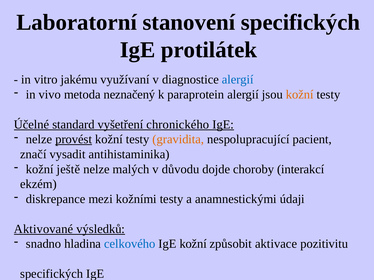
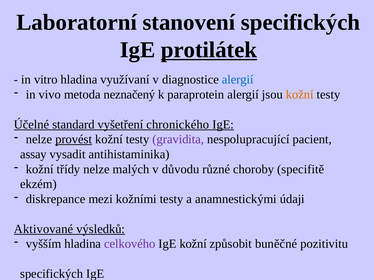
protilátek underline: none -> present (209, 50)
vitro jakému: jakému -> hladina (79, 80)
gravidita colour: orange -> purple (178, 140)
značí: značí -> assay (33, 155)
ještě: ještě -> třídy (68, 169)
dojde: dojde -> různé (216, 169)
interakcí: interakcí -> specifitě (301, 169)
snadno: snadno -> vyšším (44, 244)
celkového colour: blue -> purple (130, 244)
aktivace: aktivace -> buněčné (276, 244)
